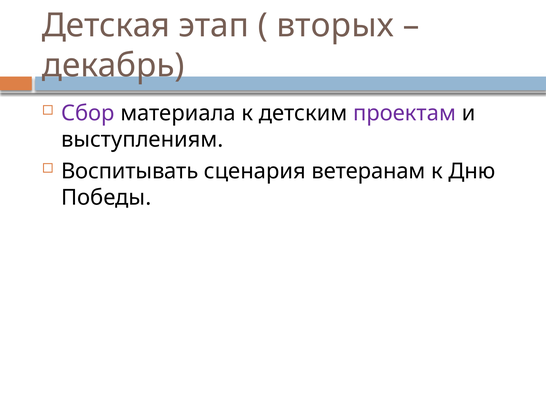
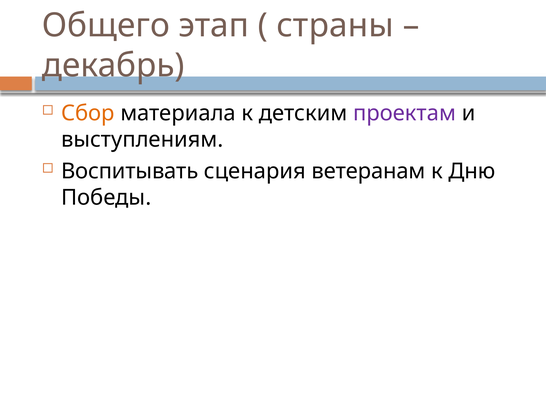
Детская: Детская -> Общего (106, 26)
вторых: вторых -> страны (335, 26)
Сбор colour: purple -> orange (88, 113)
